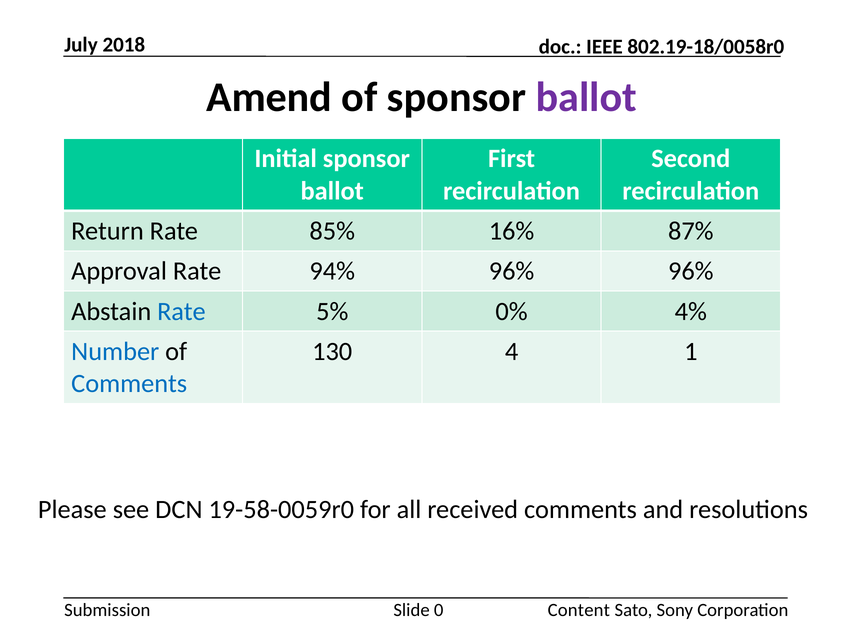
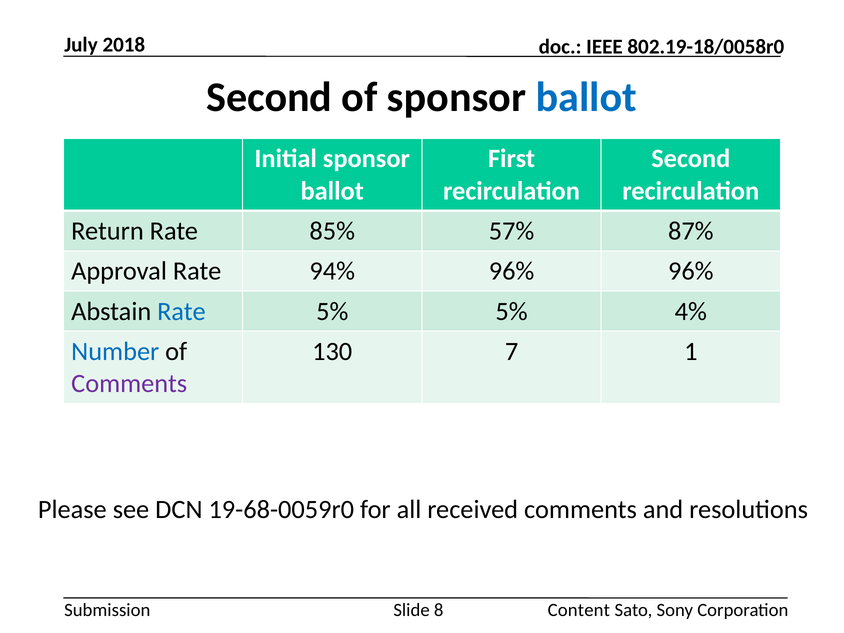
Amend: Amend -> Second (269, 97)
ballot colour: purple -> blue (586, 97)
16%: 16% -> 57% (512, 231)
5% 0%: 0% -> 5% (512, 311)
4: 4 -> 7 (512, 351)
Comments colour: blue -> purple (129, 384)
19-58-0059r0: 19-58-0059r0 -> 19-68-0059r0 (281, 509)
0: 0 -> 8 (439, 610)
